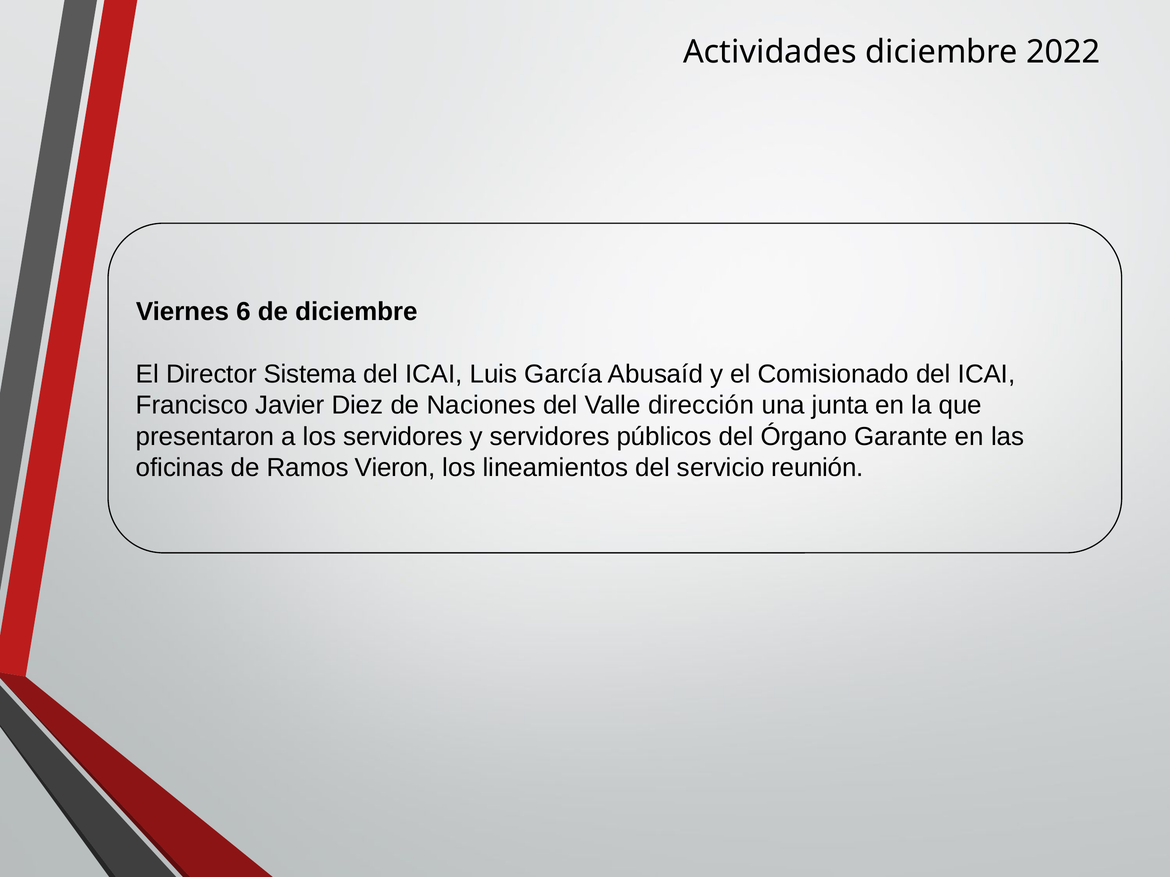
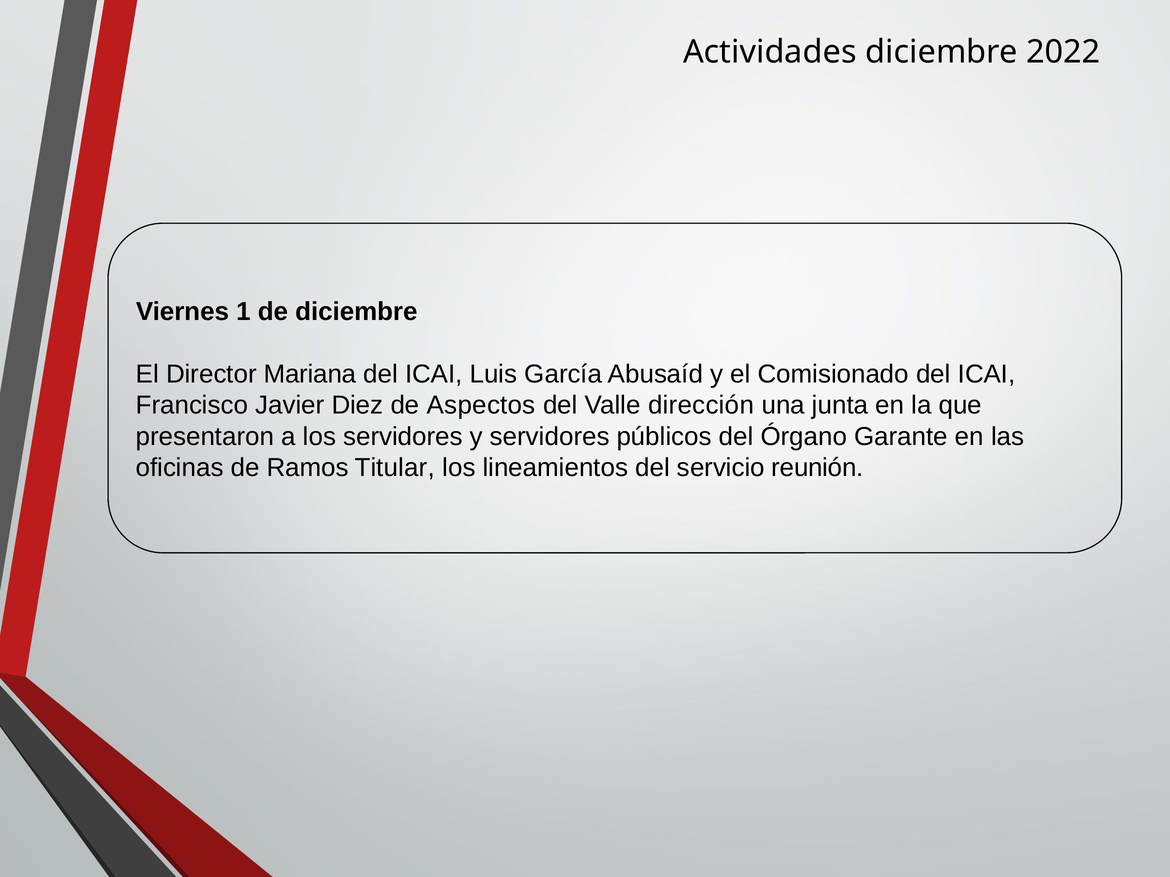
6: 6 -> 1 (243, 312)
Sistema: Sistema -> Mariana (310, 374)
Naciones: Naciones -> Aspectos (481, 406)
Vieron: Vieron -> Titular (395, 468)
